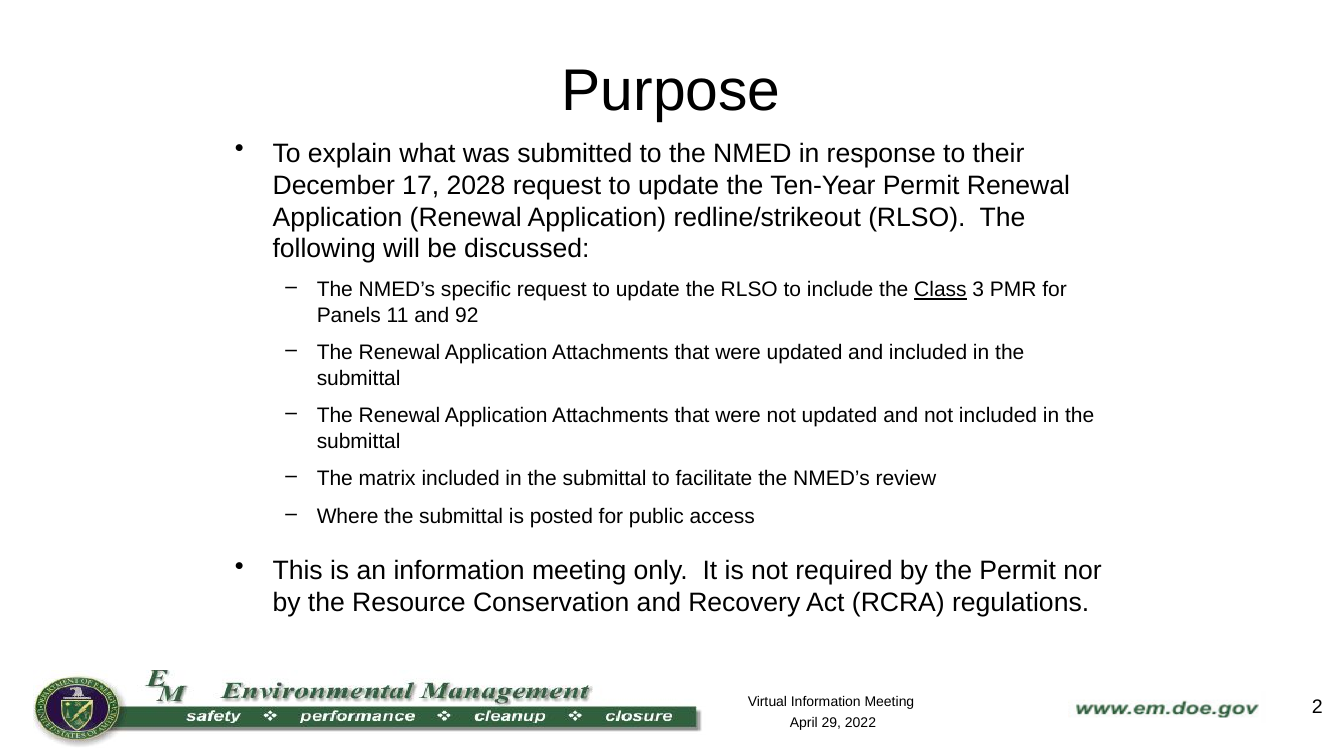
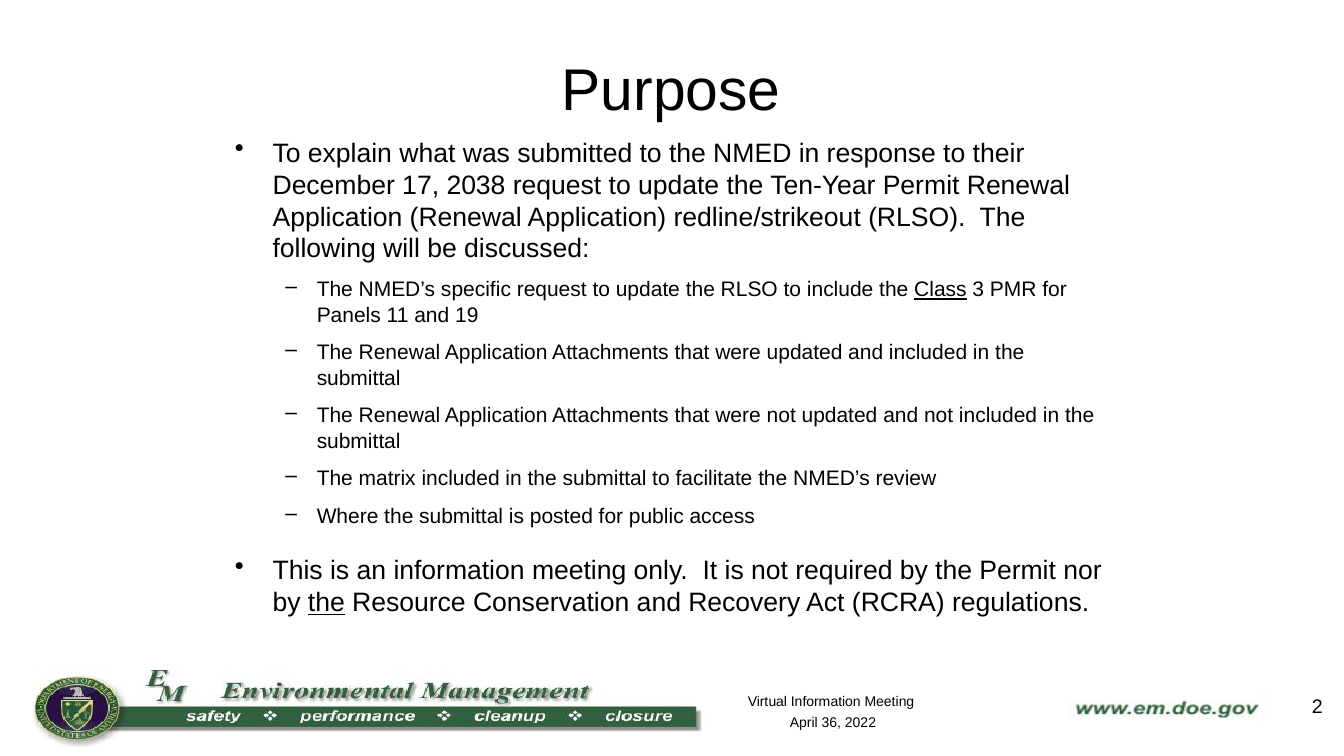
2028: 2028 -> 2038 (476, 185)
92: 92 -> 19 (467, 315)
the underline: none -> present (326, 603)
29: 29 -> 36 (831, 723)
